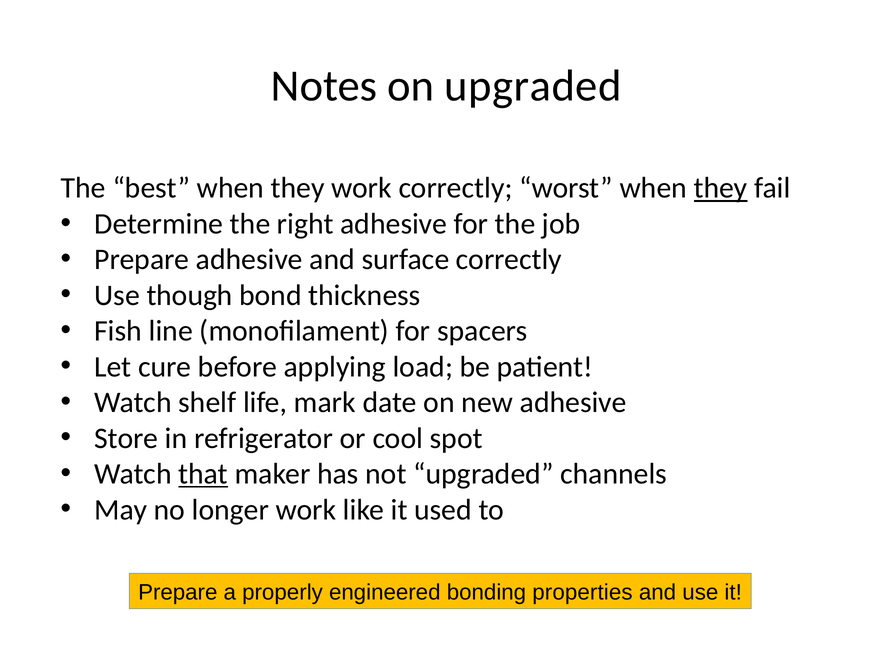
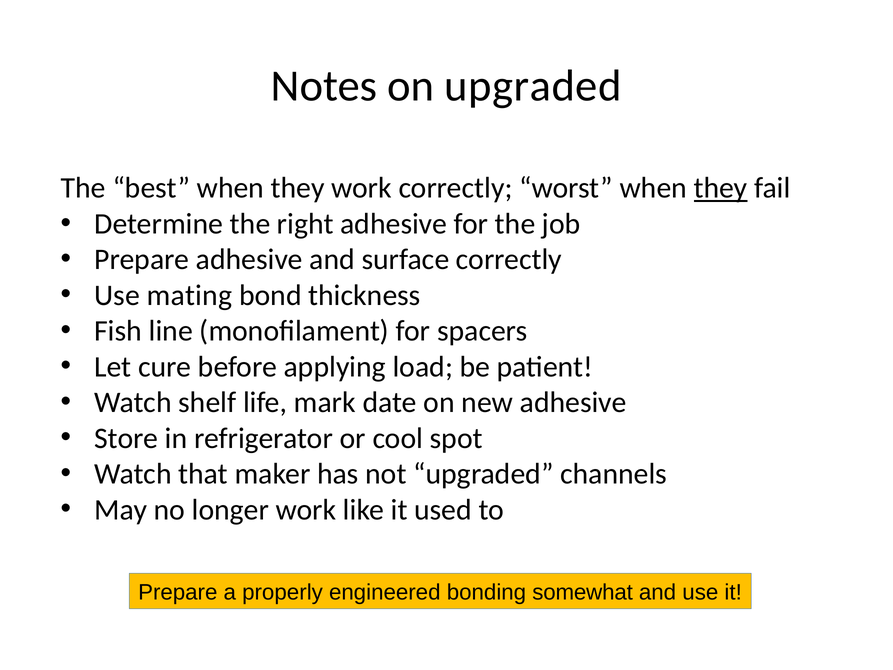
though: though -> mating (189, 295)
that underline: present -> none (203, 474)
properties: properties -> somewhat (583, 592)
